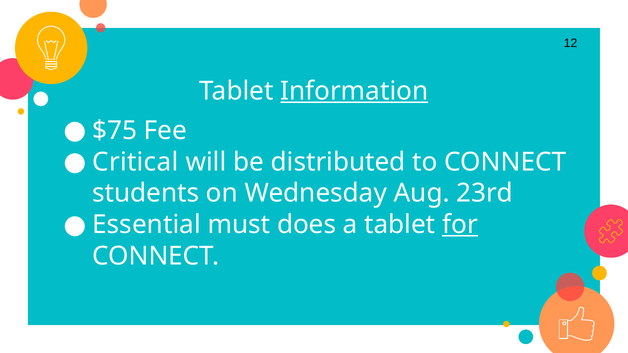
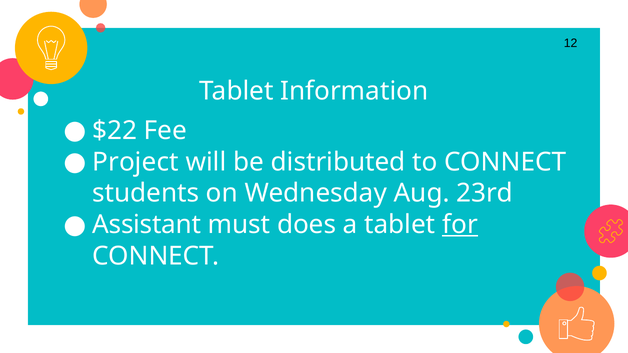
Information underline: present -> none (354, 91)
$75: $75 -> $22 (115, 131)
Critical: Critical -> Project (135, 162)
Essential: Essential -> Assistant (147, 225)
